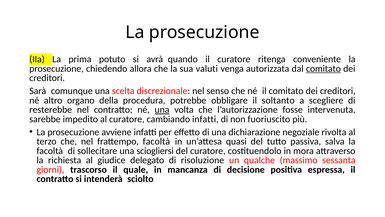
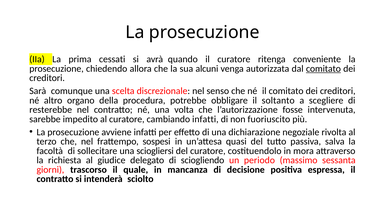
potuto: potuto -> cessati (112, 59)
valuti: valuti -> alcuni (207, 68)
una underline: present -> none (162, 110)
frattempo facoltà: facoltà -> sospesi (156, 141)
risoluzione: risoluzione -> sciogliendo (203, 160)
qualche: qualche -> periodo (259, 160)
